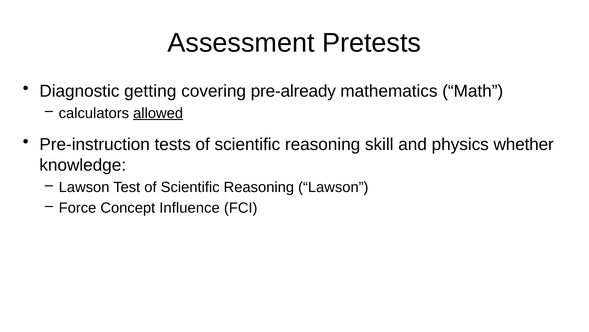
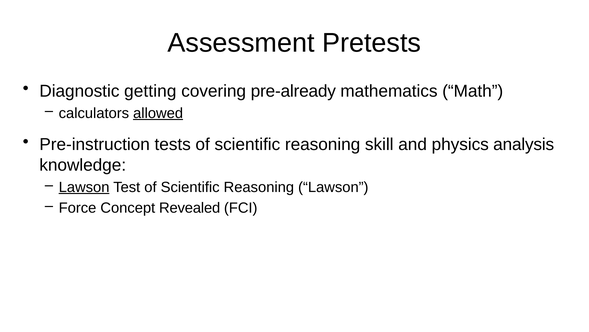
whether: whether -> analysis (524, 144)
Lawson underline: none -> present (84, 187)
Influence: Influence -> Revealed (190, 207)
